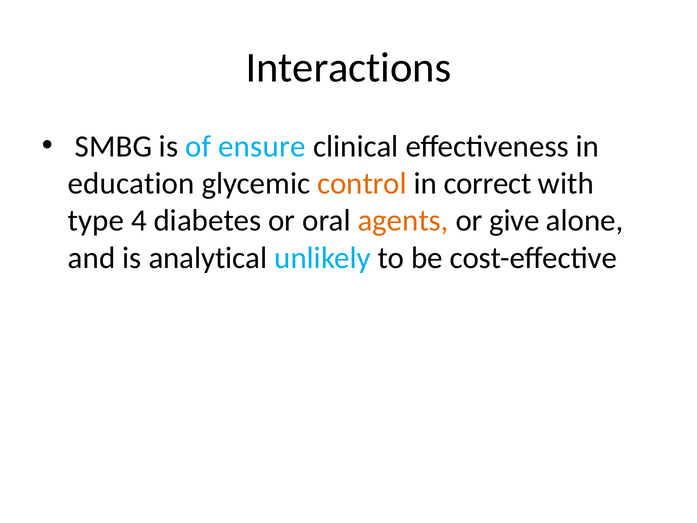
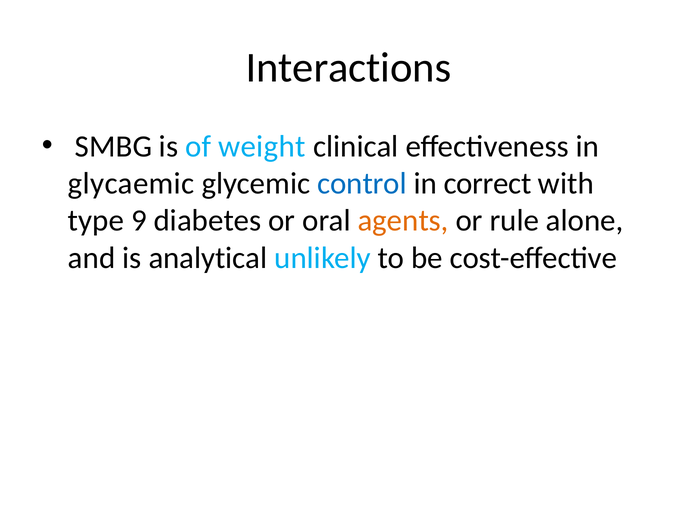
ensure: ensure -> weight (262, 146)
education: education -> glycaemic (131, 183)
control colour: orange -> blue (362, 183)
4: 4 -> 9 (139, 221)
give: give -> rule (514, 221)
